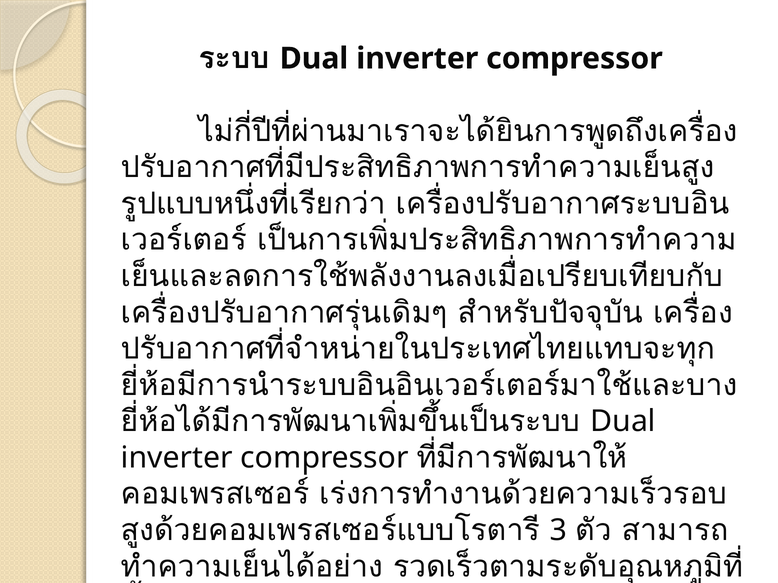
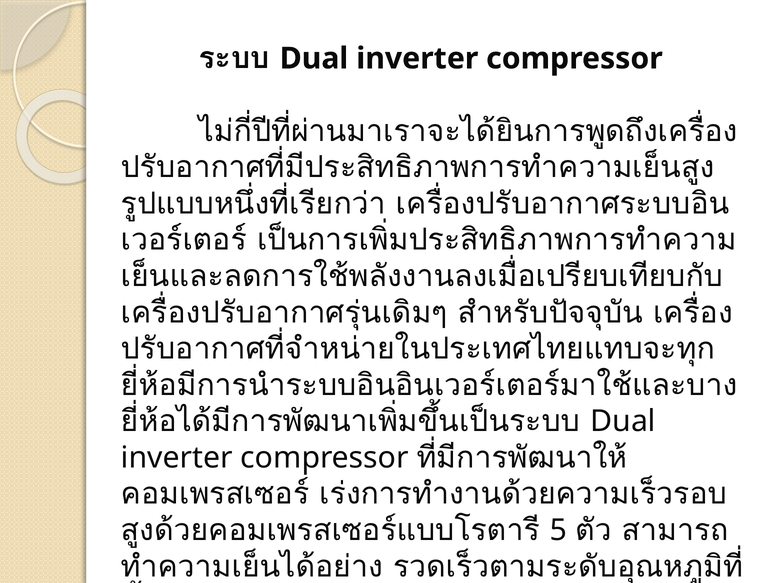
3: 3 -> 5 (559, 531)
